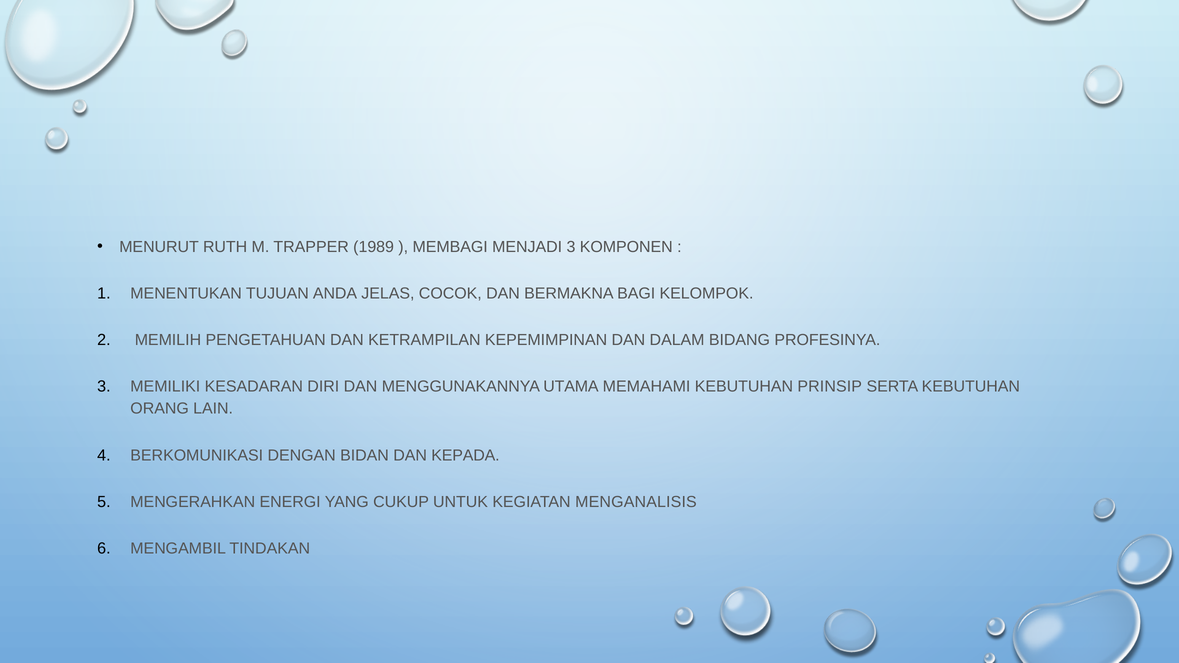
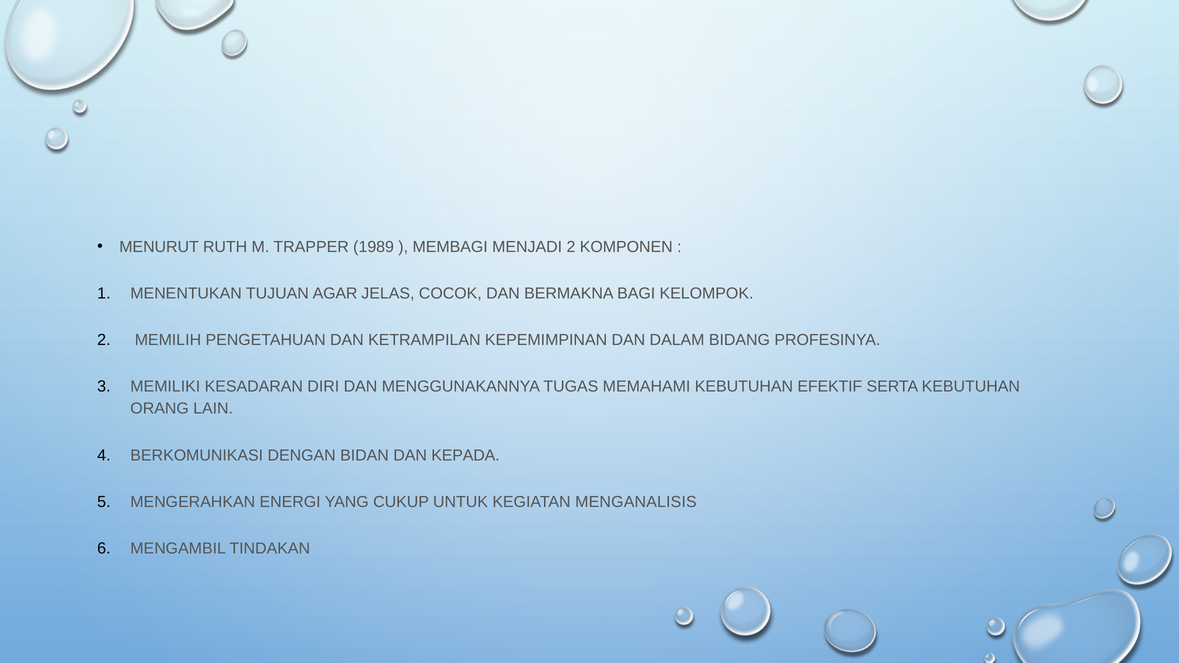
MENJADI 3: 3 -> 2 (571, 247)
ANDA: ANDA -> AGAR (335, 293)
UTAMA: UTAMA -> TUGAS (571, 387)
PRINSIP: PRINSIP -> EFEKTIF (830, 387)
